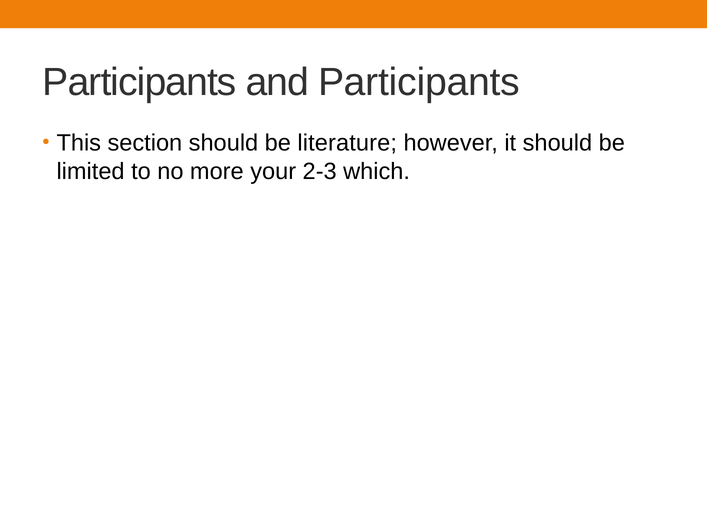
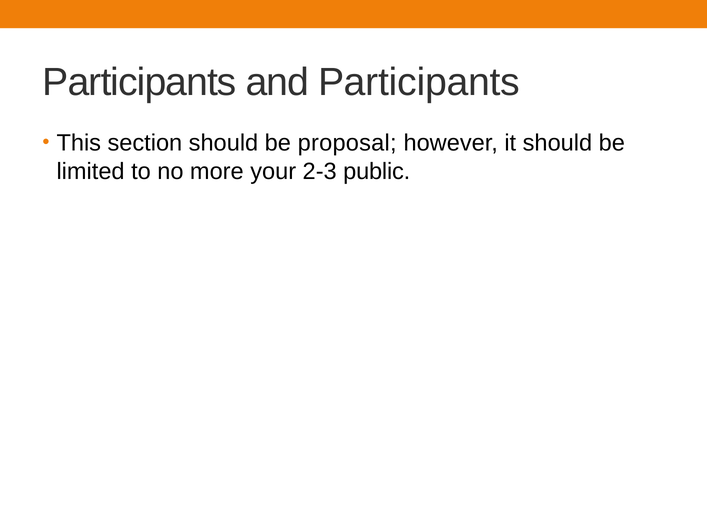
literature: literature -> proposal (347, 143)
which: which -> public (377, 171)
